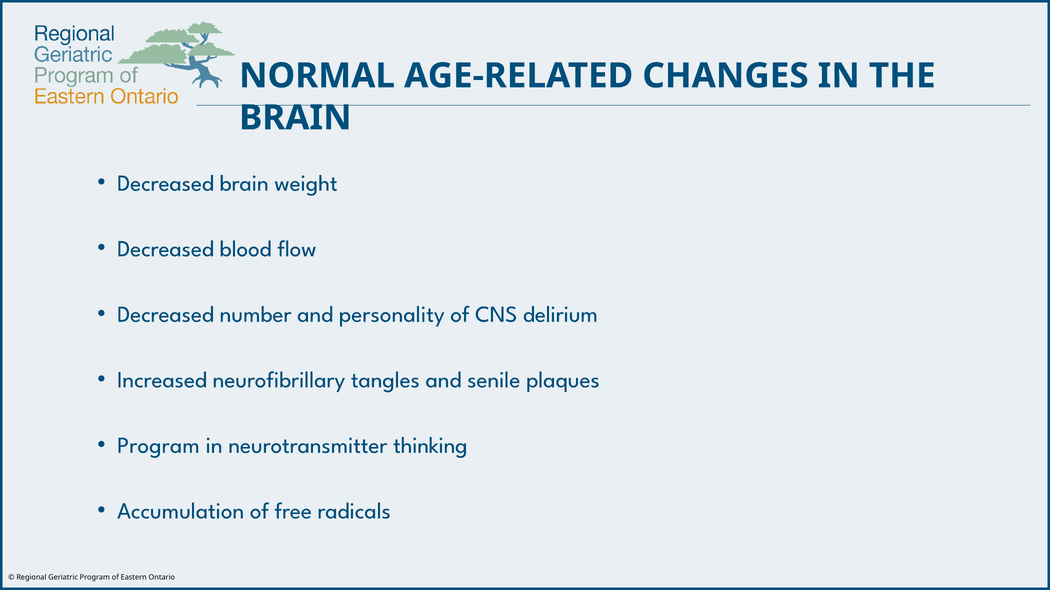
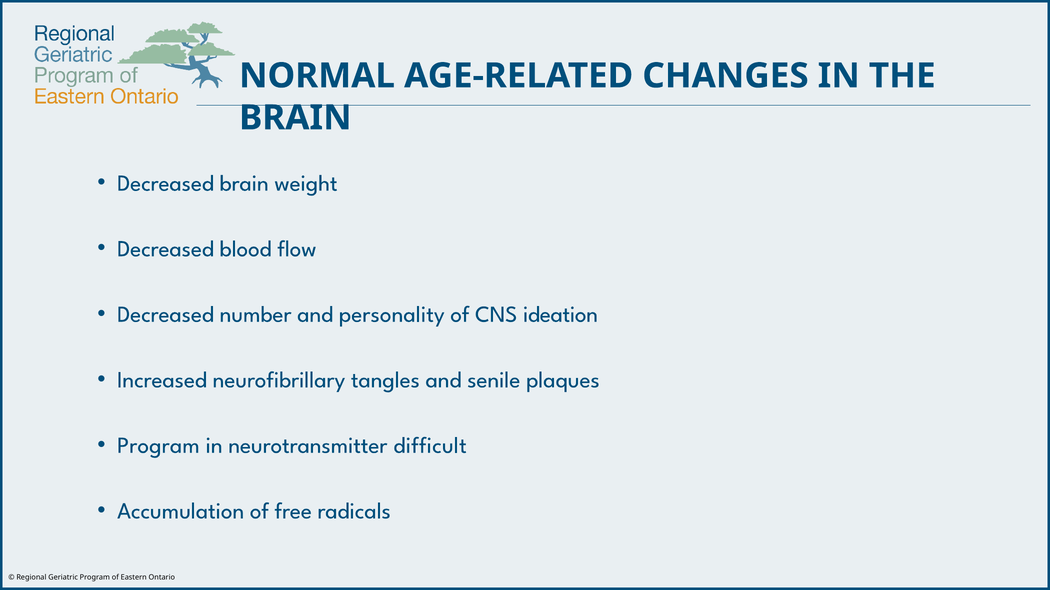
delirium: delirium -> ideation (560, 315)
thinking: thinking -> difficult (430, 446)
